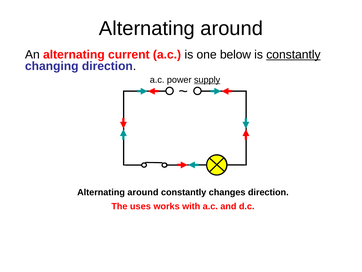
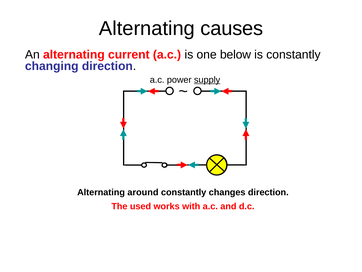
around: around -> causes (232, 29)
constantly underline: present -> none (293, 54)
uses: uses -> used (140, 206)
